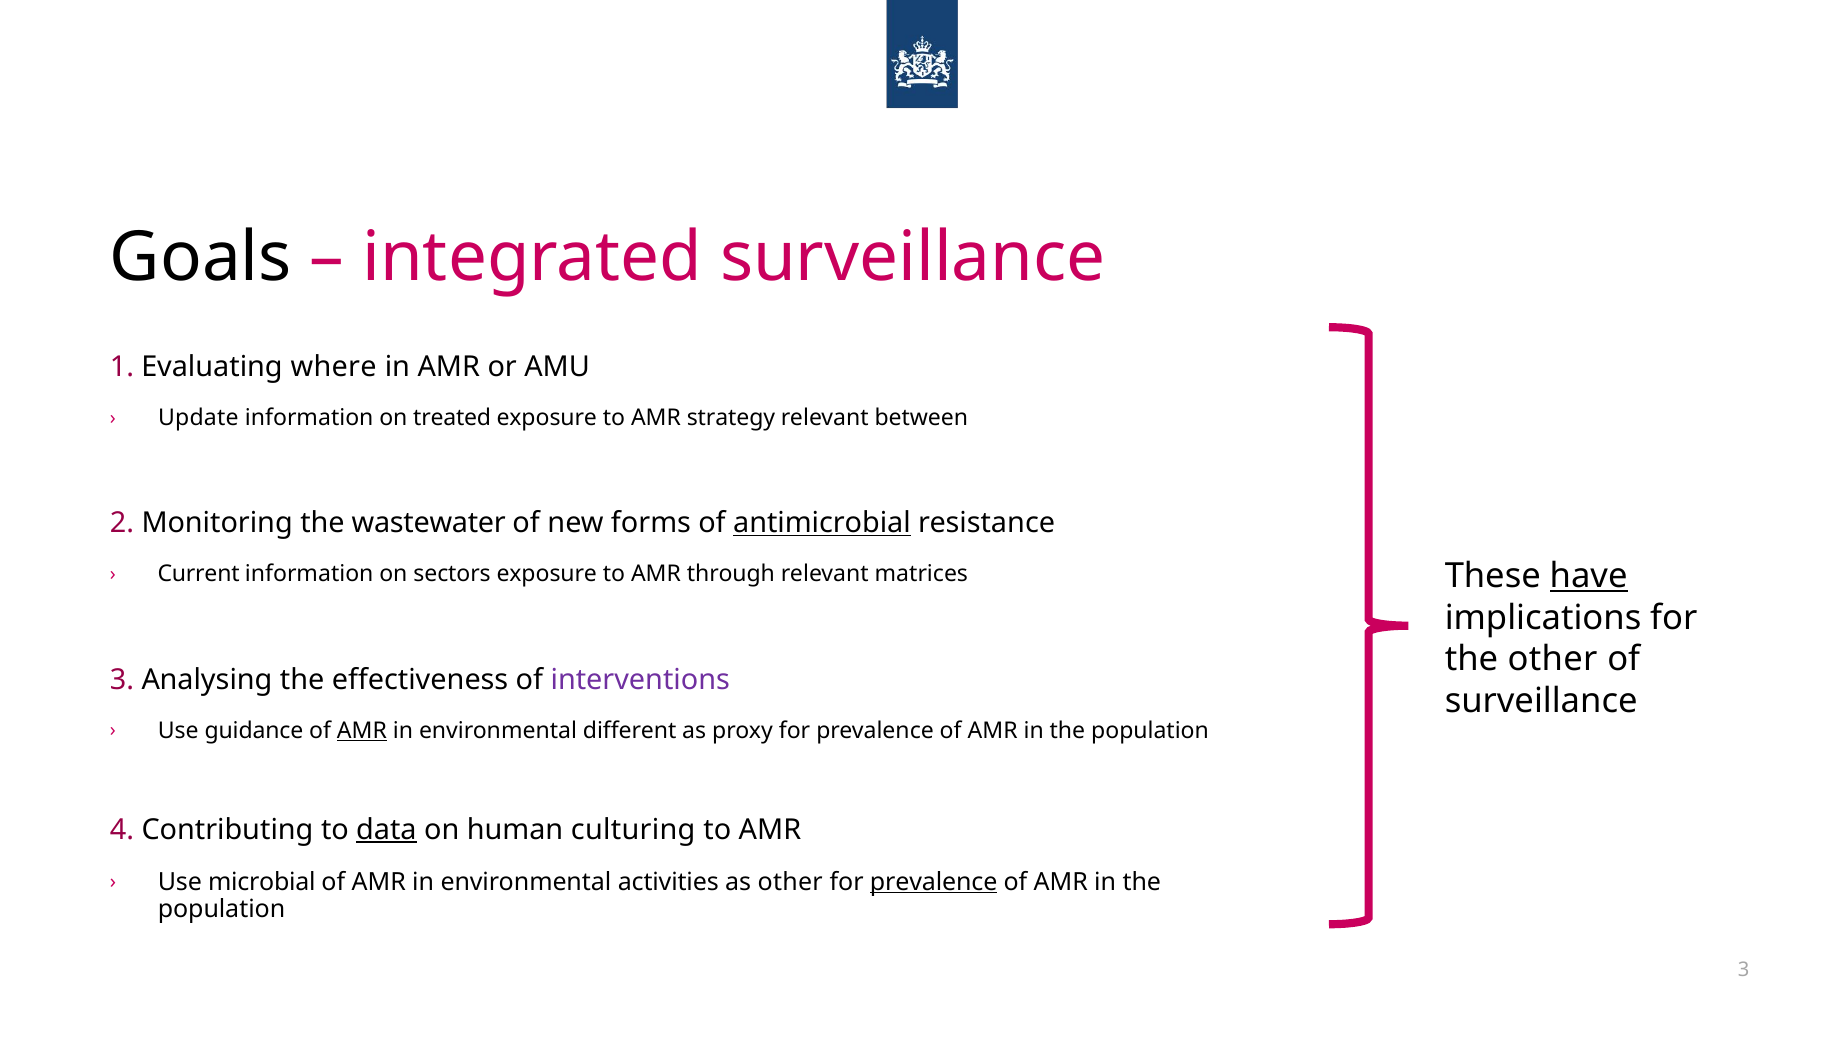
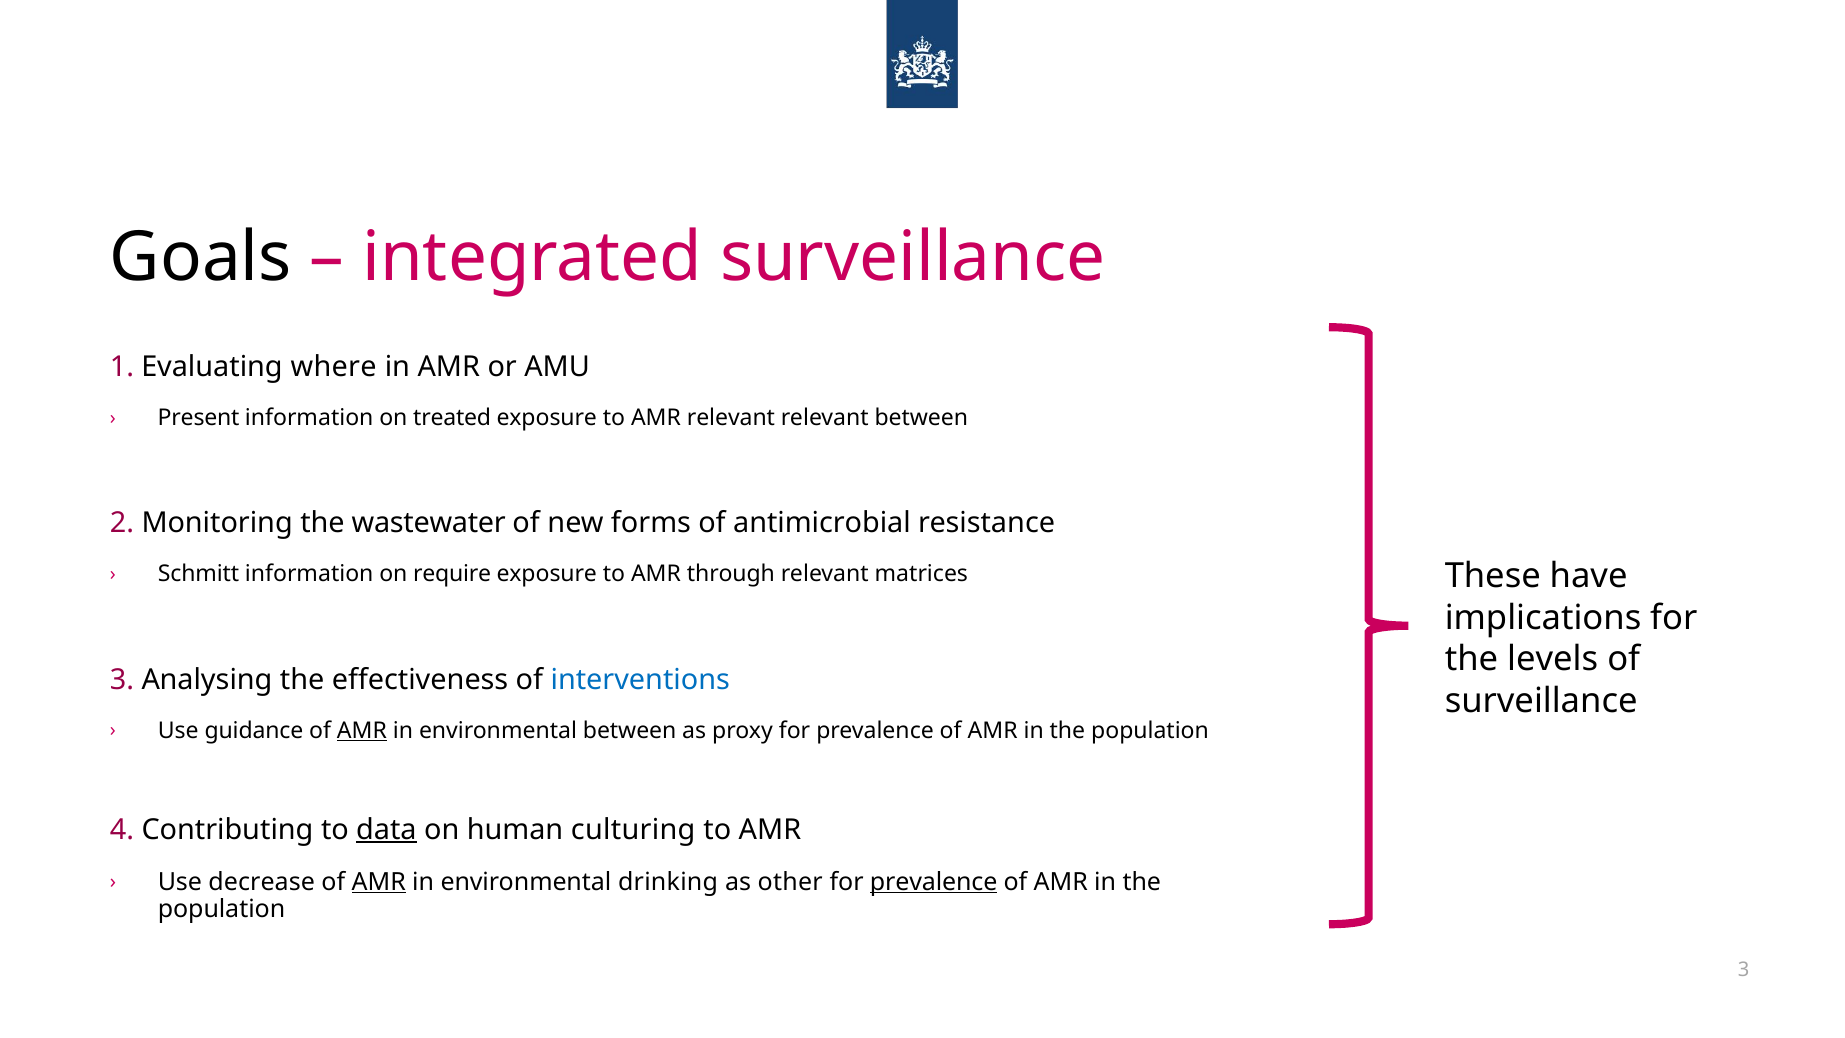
Update: Update -> Present (199, 418)
AMR strategy: strategy -> relevant (731, 418)
antimicrobial underline: present -> none (822, 523)
have underline: present -> none (1589, 576)
Current: Current -> Schmitt (199, 574)
sectors: sectors -> require (452, 574)
the other: other -> levels (1553, 659)
interventions colour: purple -> blue (640, 679)
environmental different: different -> between (630, 731)
microbial: microbial -> decrease (262, 882)
AMR underline: none -> present (379, 882)
activities: activities -> drinking (668, 882)
